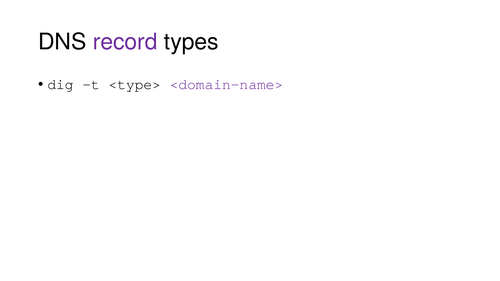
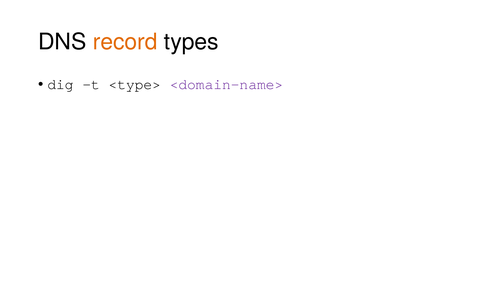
record colour: purple -> orange (125, 42)
